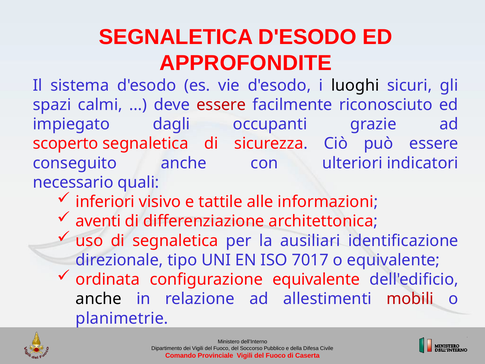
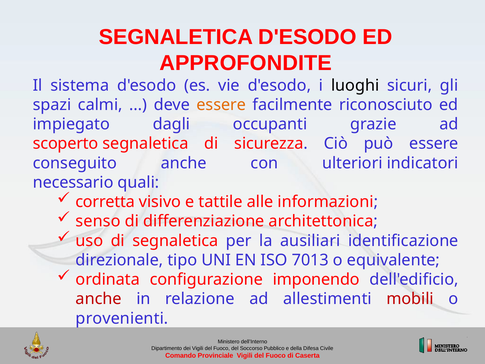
essere colour: red -> orange (221, 105)
inferiori: inferiori -> corretta (105, 202)
aventi: aventi -> senso (98, 221)
7017: 7017 -> 7013 (310, 260)
configurazione equivalente: equivalente -> imponendo (316, 279)
anche colour: black -> red (99, 299)
planimetrie: planimetrie -> provenienti (122, 318)
